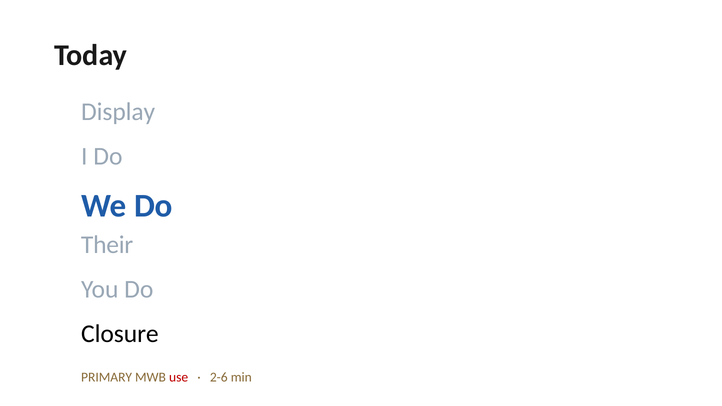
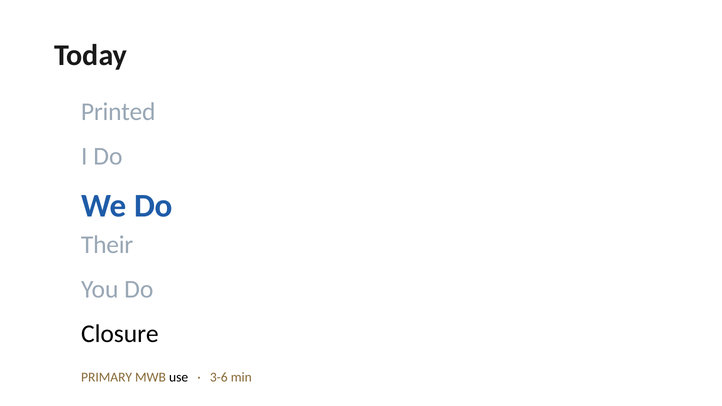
Display: Display -> Printed (118, 112)
use colour: red -> black (179, 377)
2-6: 2-6 -> 3-6 (219, 377)
